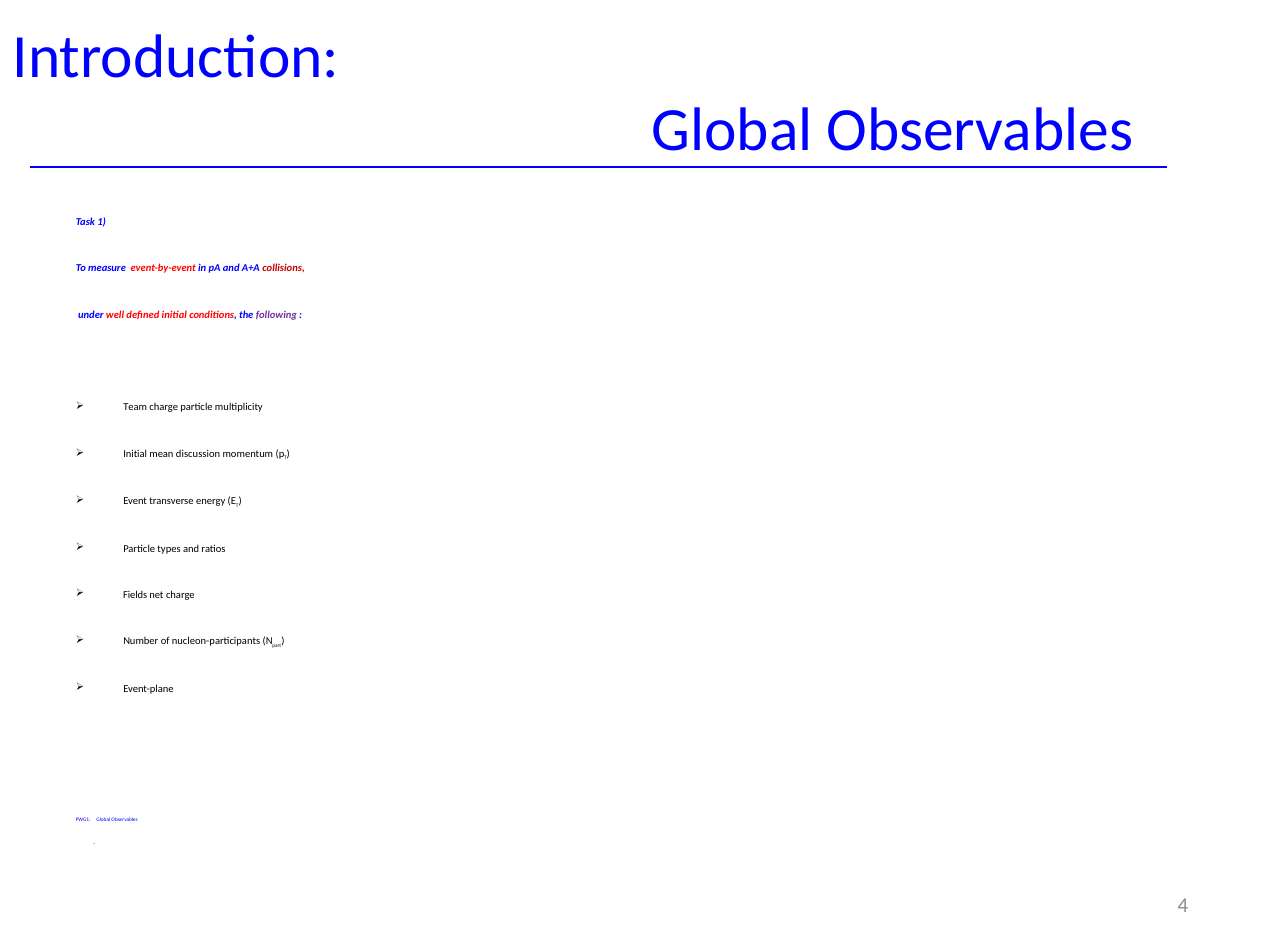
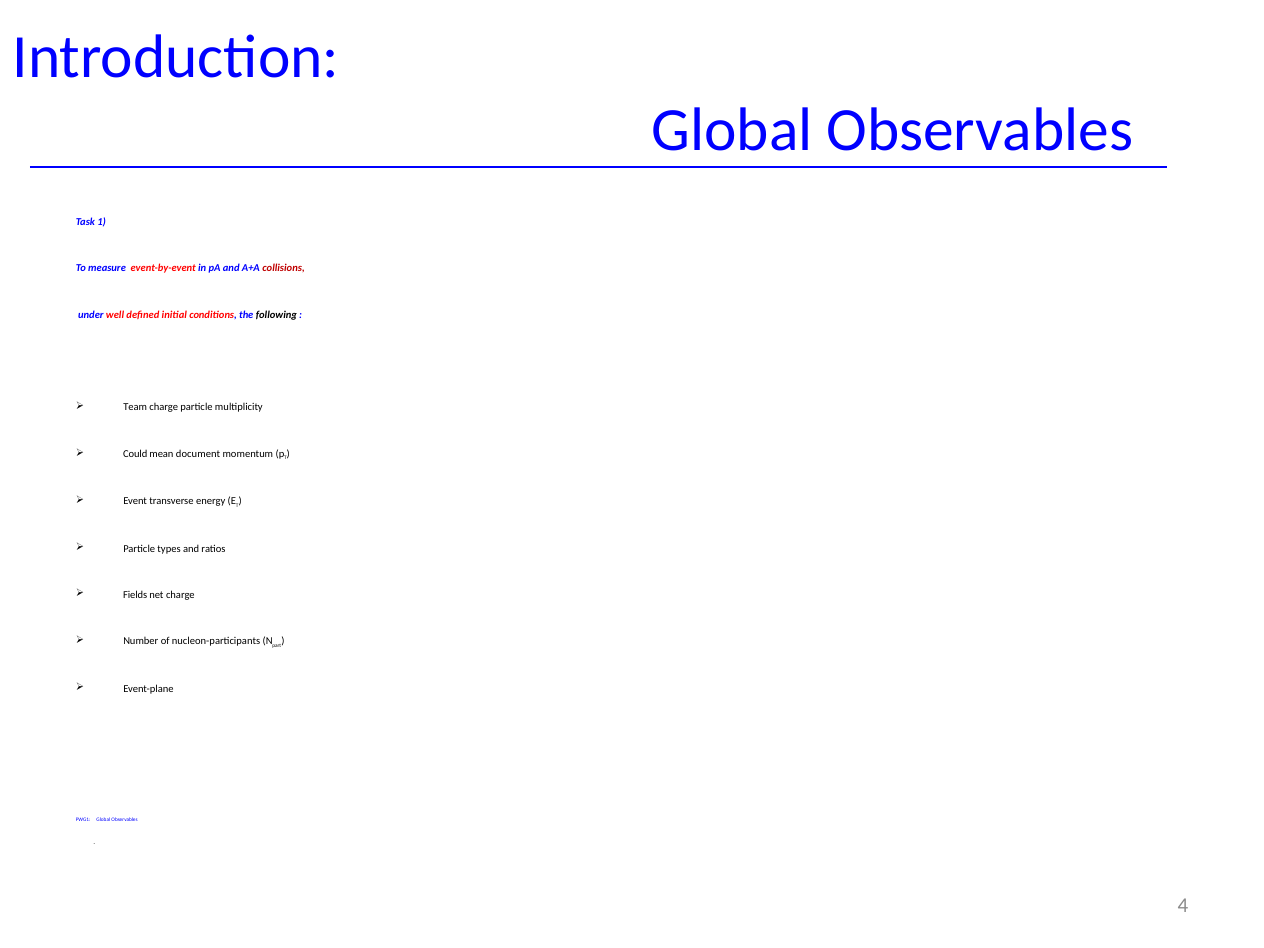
following colour: purple -> black (276, 315)
Initial: Initial -> Could (135, 454)
discussion: discussion -> document (198, 454)
